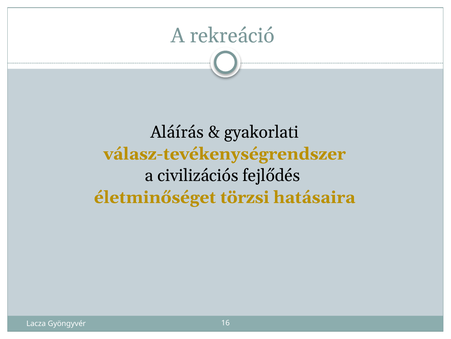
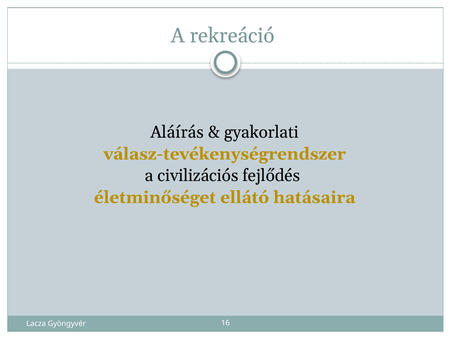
törzsi: törzsi -> ellátó (245, 197)
